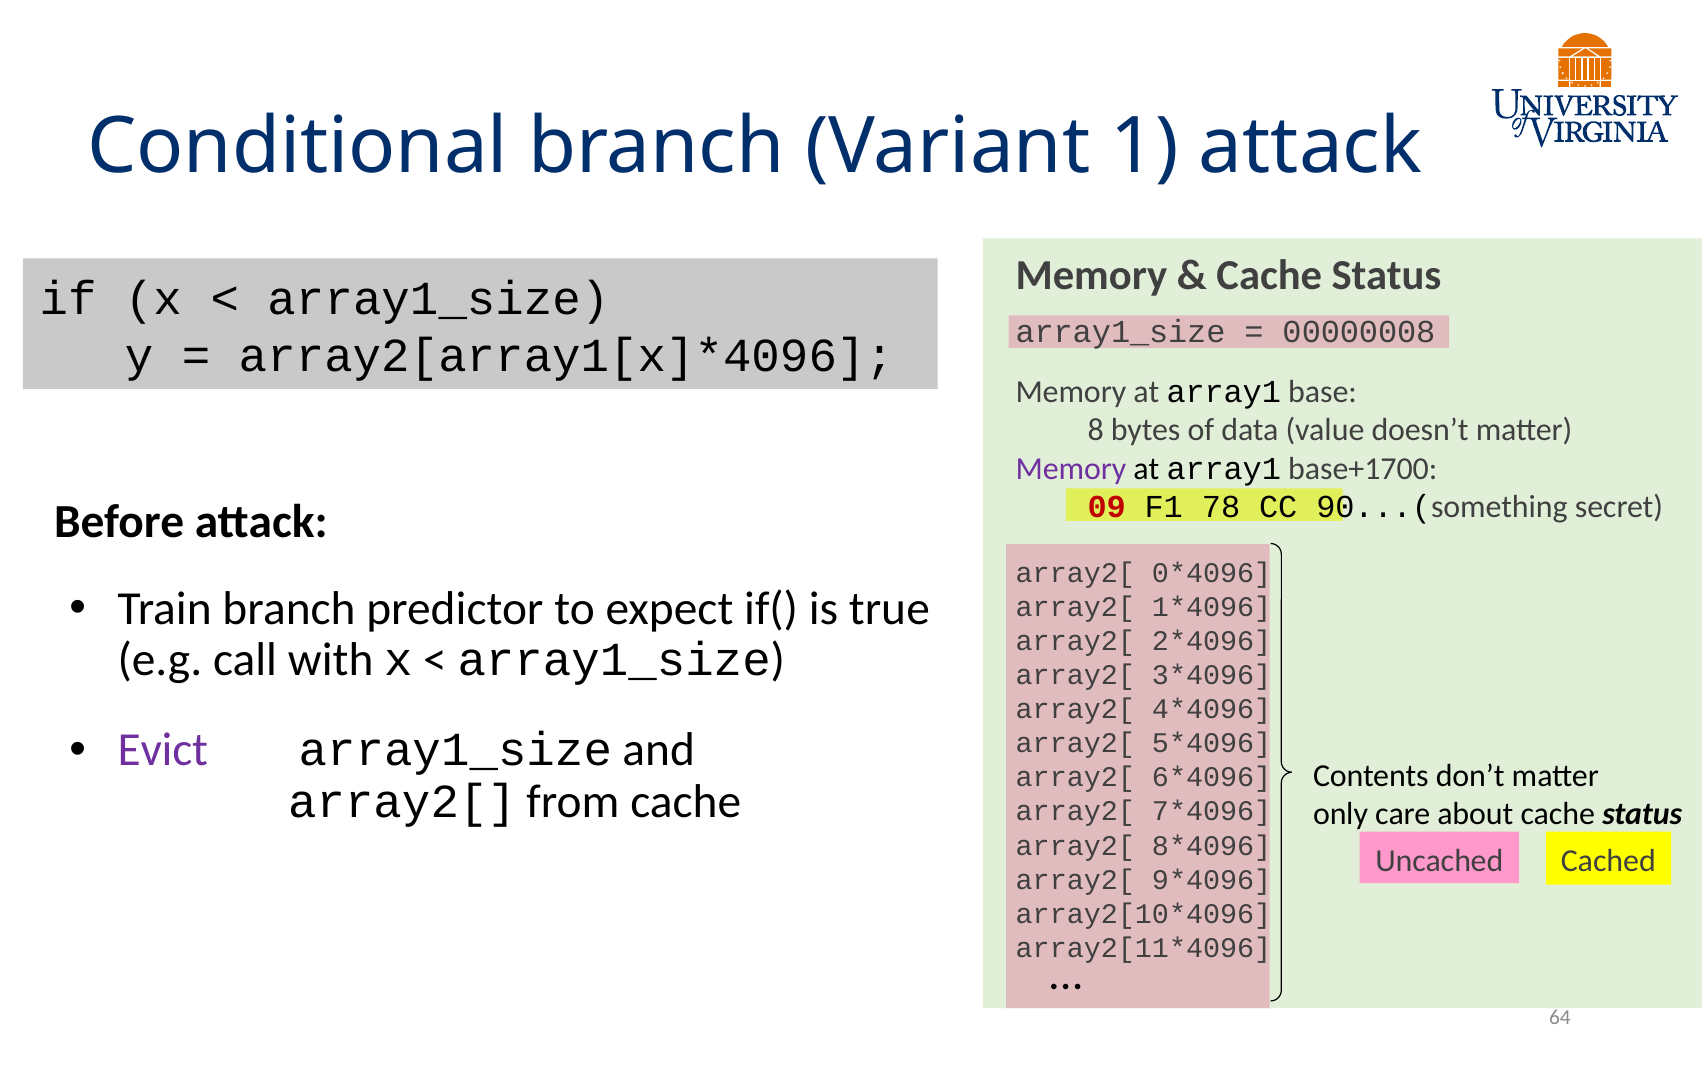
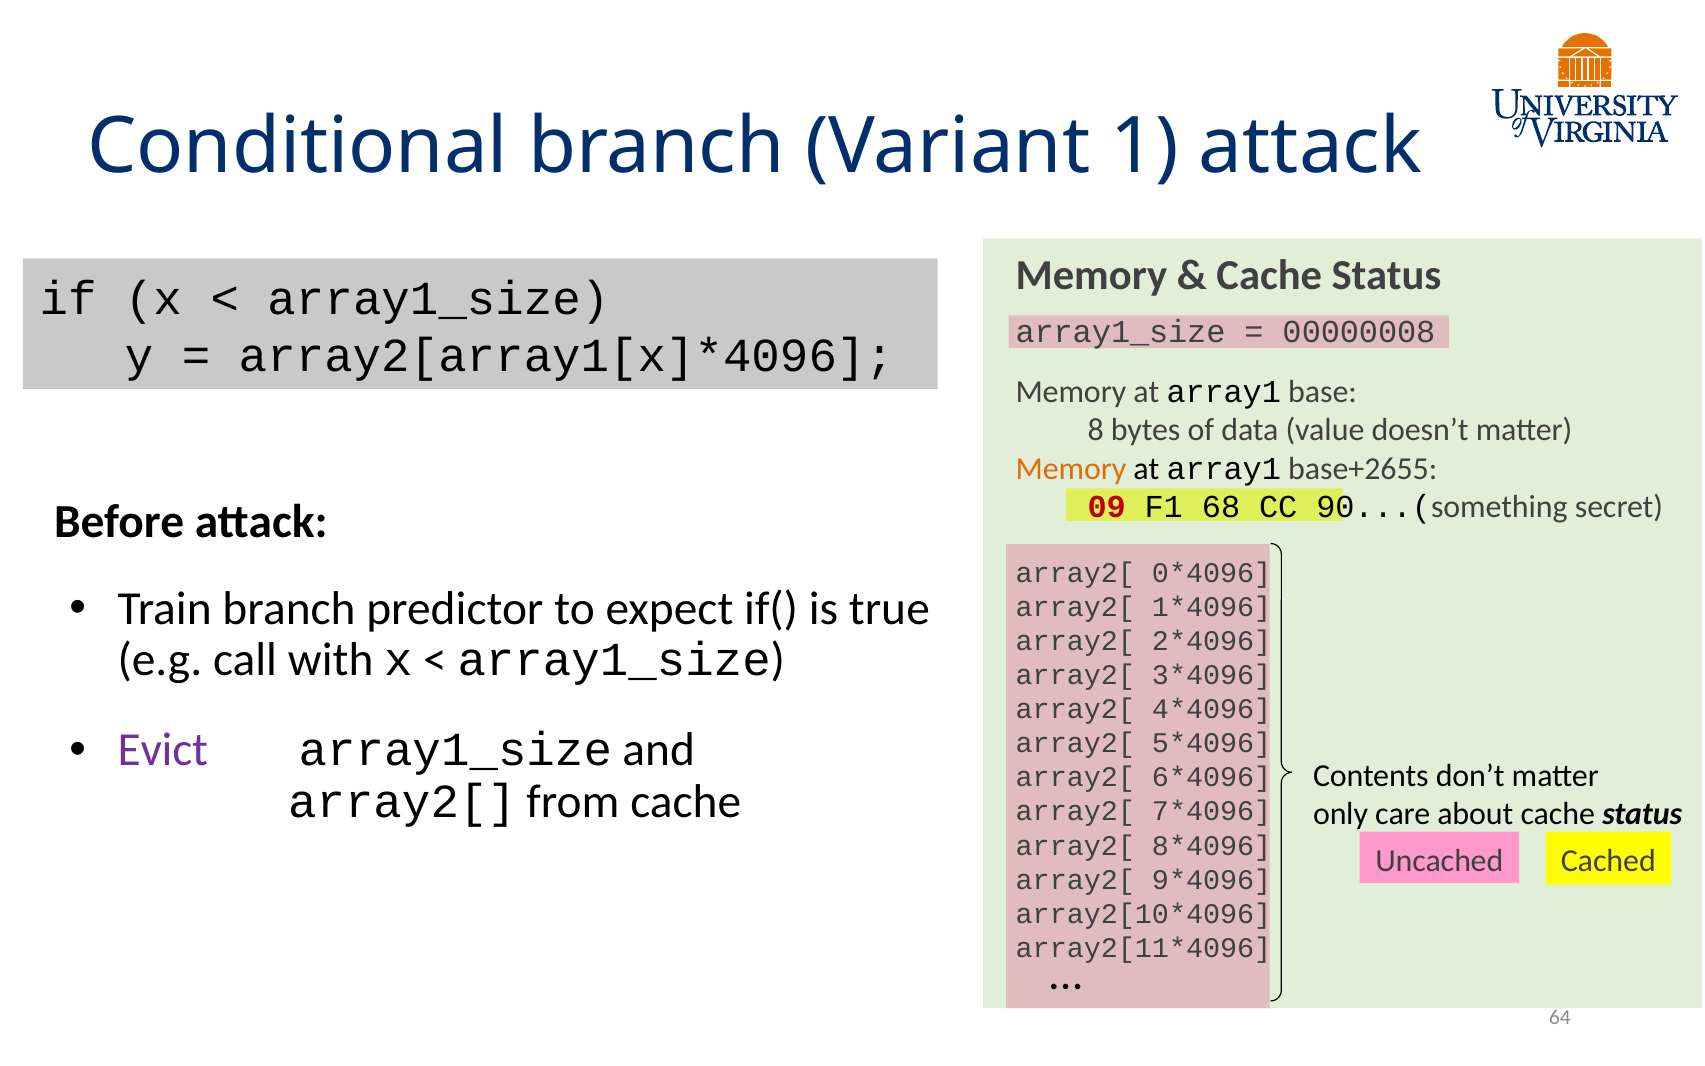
Memory colour: purple -> orange (1071, 468)
base+1700: base+1700 -> base+2655 (1363, 468)
78: 78 -> 68 (1221, 507)
